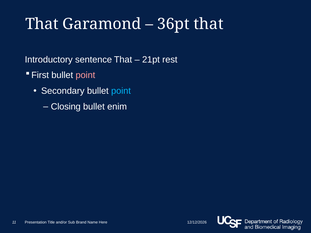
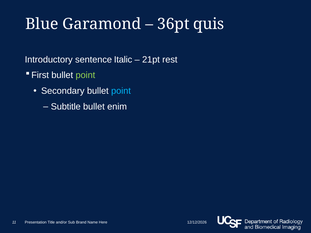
That: That -> Blue (42, 24)
36pt that: that -> quis (209, 24)
sentence That: That -> Italic (123, 60)
point colour: pink -> light green (85, 75)
Closing: Closing -> Subtitle (66, 107)
